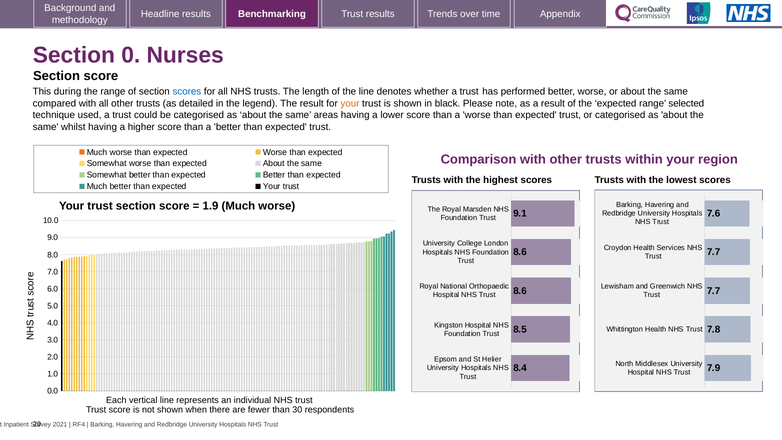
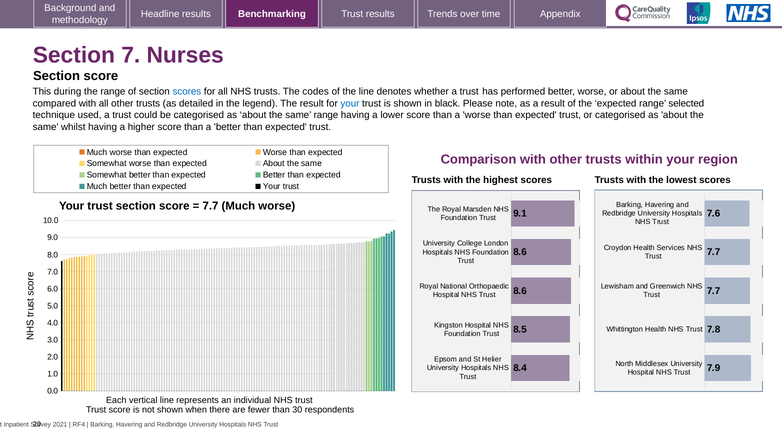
0: 0 -> 7 (131, 55)
length: length -> codes (316, 92)
your colour: orange -> blue (350, 103)
same areas: areas -> range (326, 115)
1.9: 1.9 -> 7.7 (210, 206)
